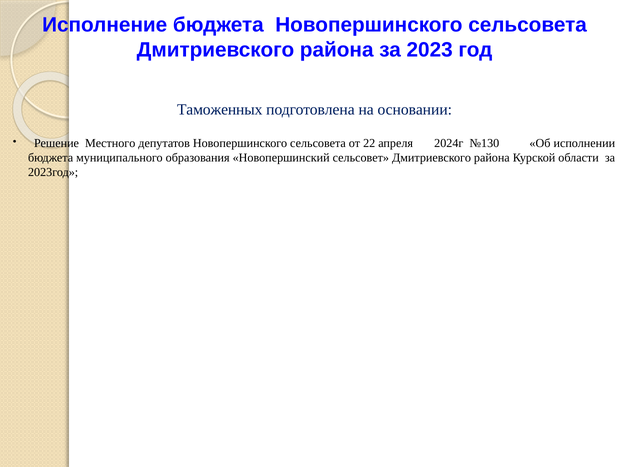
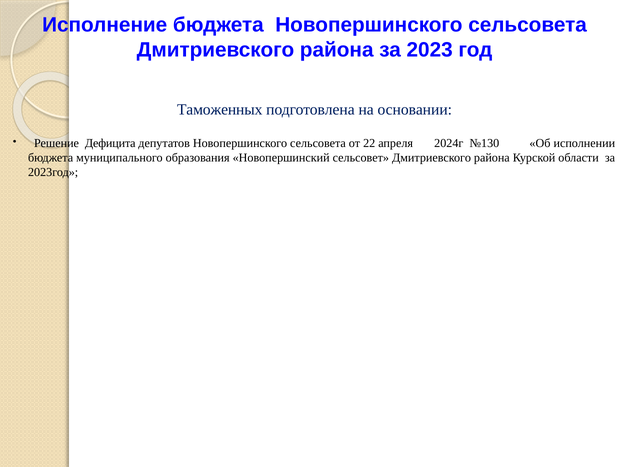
Местного: Местного -> Дефицита (110, 143)
